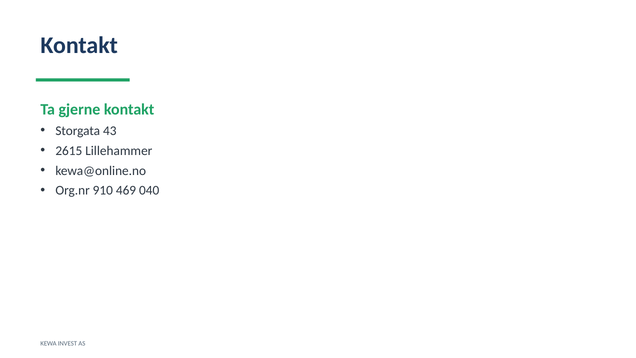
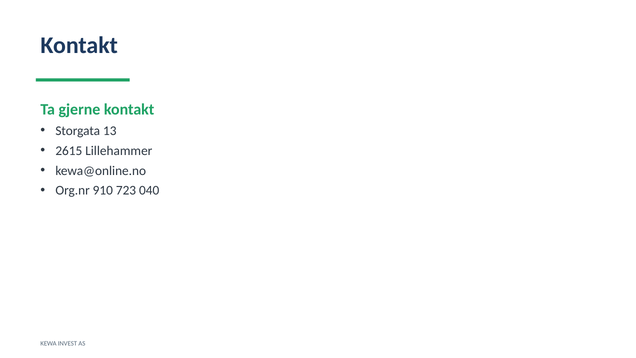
43: 43 -> 13 (110, 131)
469: 469 -> 723 (126, 190)
